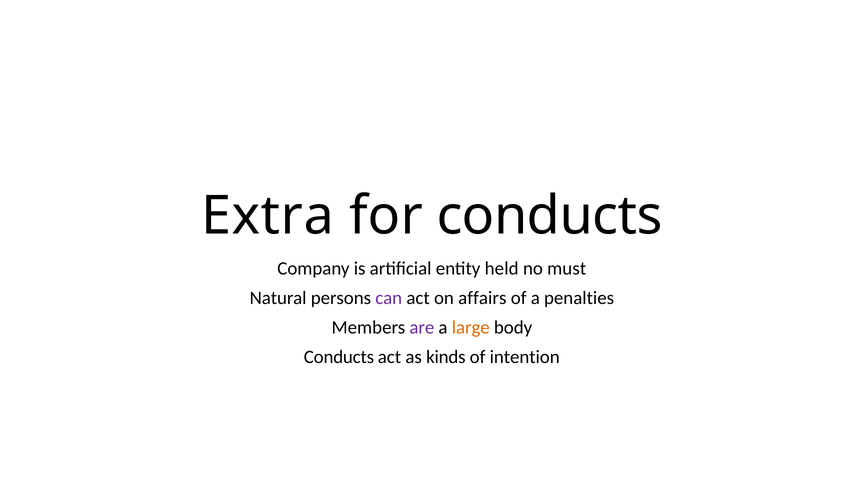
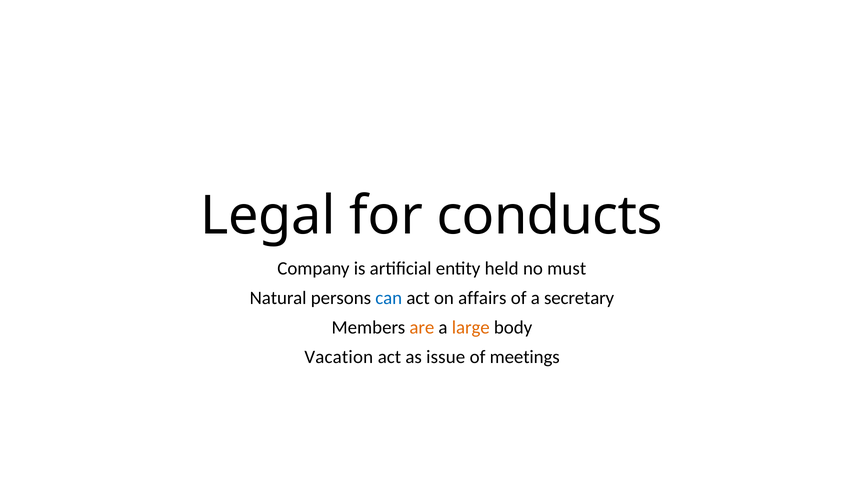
Extra: Extra -> Legal (268, 216)
can colour: purple -> blue (389, 298)
penalties: penalties -> secretary (579, 298)
are colour: purple -> orange (422, 327)
Conducts: Conducts -> Vacation (339, 357)
kinds: kinds -> issue (446, 357)
intention: intention -> meetings (525, 357)
